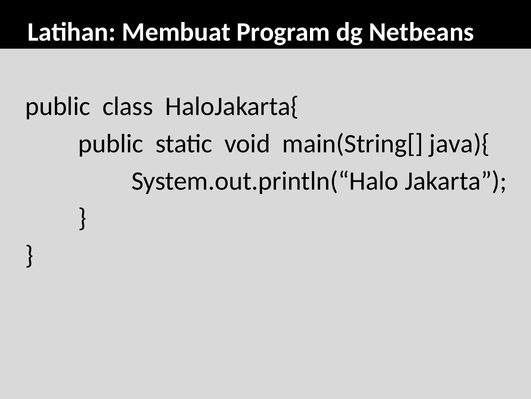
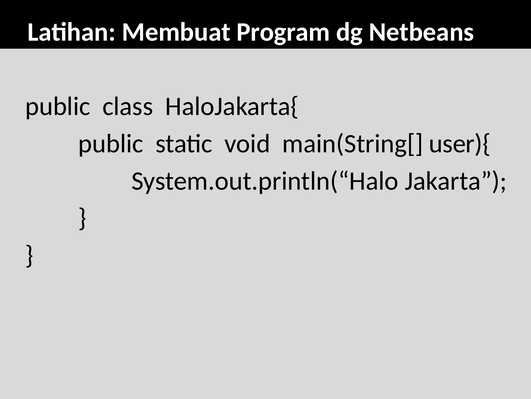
java){: java){ -> user){ (460, 143)
